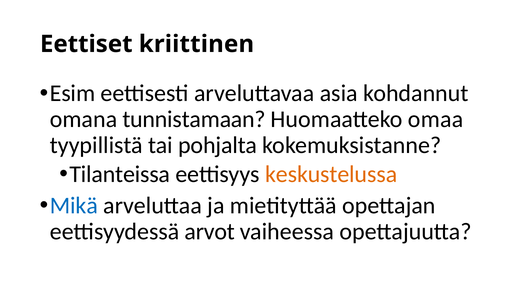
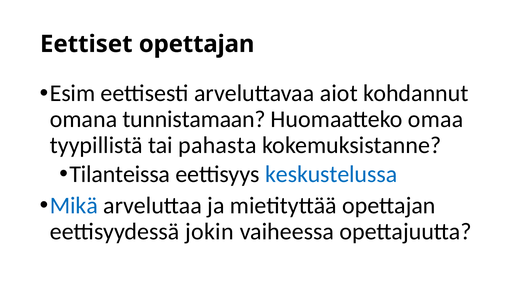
Eettiset kriittinen: kriittinen -> opettajan (197, 44)
asia: asia -> aiot (339, 93)
pohjalta: pohjalta -> pahasta (217, 145)
keskustelussa colour: orange -> blue (331, 174)
arvot: arvot -> jokin (209, 231)
